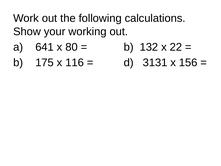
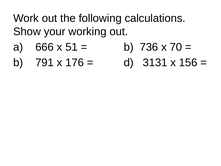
641: 641 -> 666 (45, 47)
80: 80 -> 51 (72, 47)
132: 132 -> 736 (149, 47)
22: 22 -> 70 (176, 47)
175: 175 -> 791 (45, 62)
116: 116 -> 176 (75, 62)
